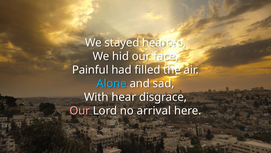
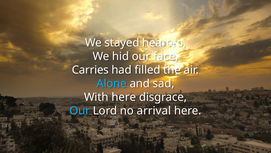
Painful: Painful -> Carries (90, 70)
With hear: hear -> here (124, 97)
Our colour: pink -> light blue (80, 110)
